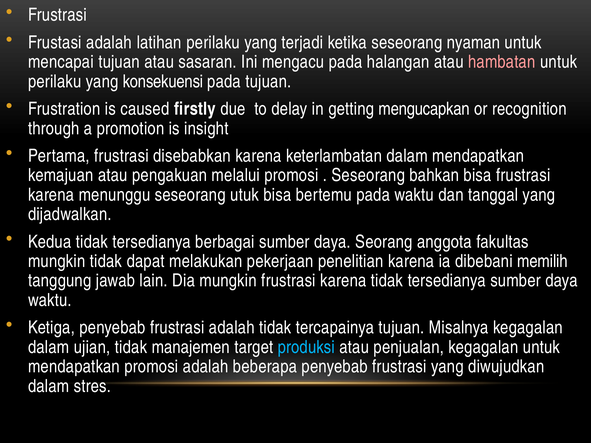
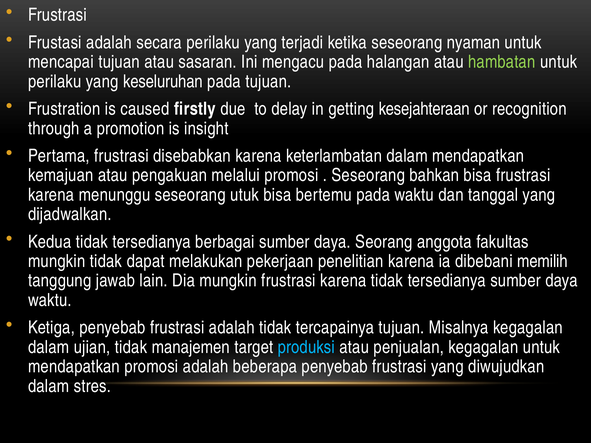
latihan: latihan -> secara (159, 43)
hambatan colour: pink -> light green (502, 62)
konsekuensi: konsekuensi -> keseluruhan (163, 82)
mengucapkan: mengucapkan -> kesejahteraan (424, 109)
